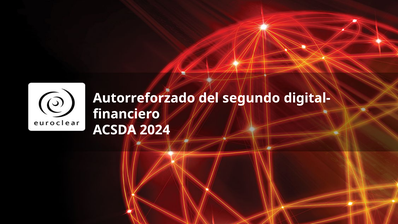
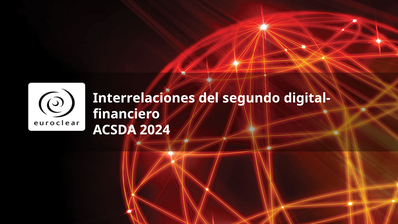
Autorreforzado: Autorreforzado -> Interrelaciones (144, 98)
